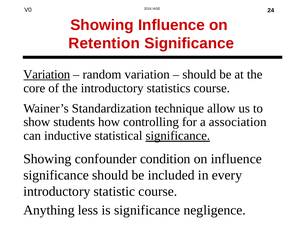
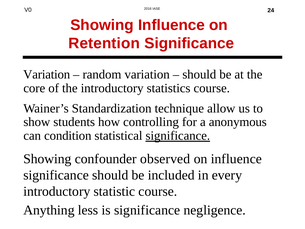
Variation underline: present -> none (47, 74)
association: association -> anonymous (238, 122)
inductive: inductive -> condition (68, 136)
condition: condition -> observed (165, 159)
